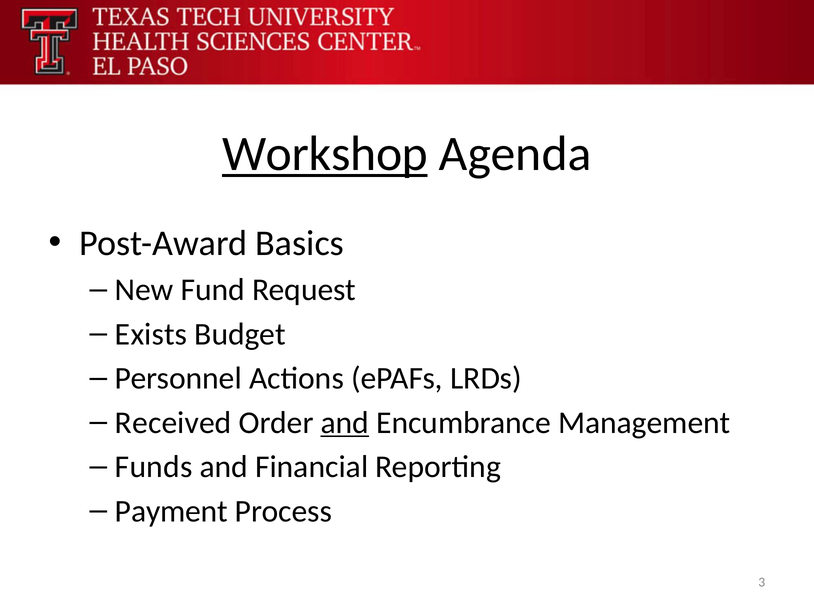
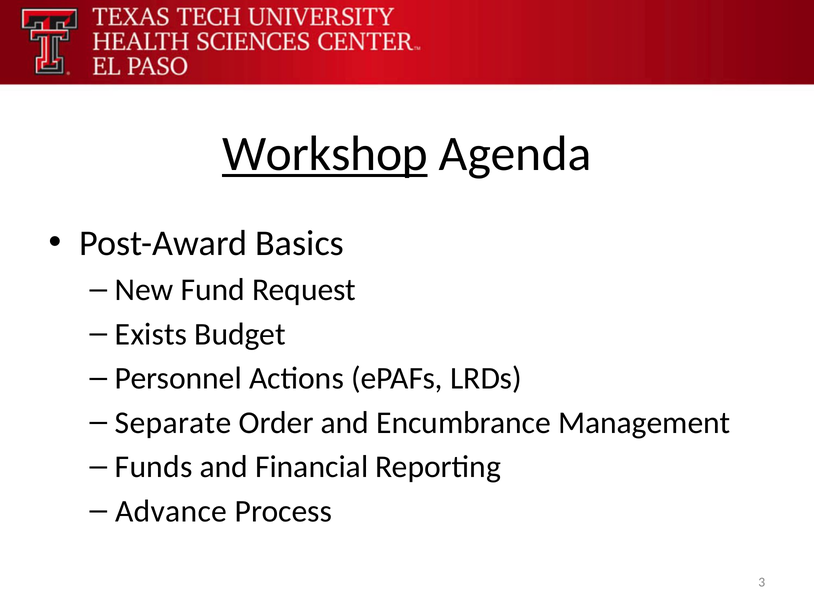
Received: Received -> Separate (173, 423)
and underline: present -> none (345, 423)
Payment: Payment -> Advance (171, 512)
